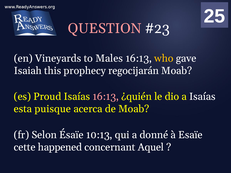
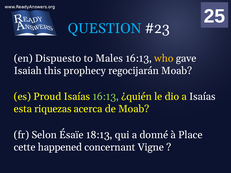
QUESTION colour: pink -> light blue (105, 29)
Vineyards: Vineyards -> Dispuesto (58, 58)
16:13 colour: pink -> light green (106, 97)
puisque: puisque -> riquezas (53, 109)
10:13: 10:13 -> 18:13 (99, 135)
Esaïe: Esaïe -> Place (190, 135)
Aquel: Aquel -> Vigne (151, 147)
